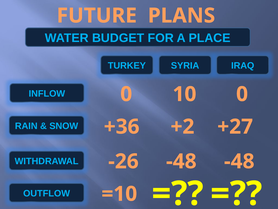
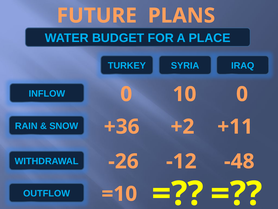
+27: +27 -> +11 (235, 126)
-48: -48 -> -12 (181, 161)
